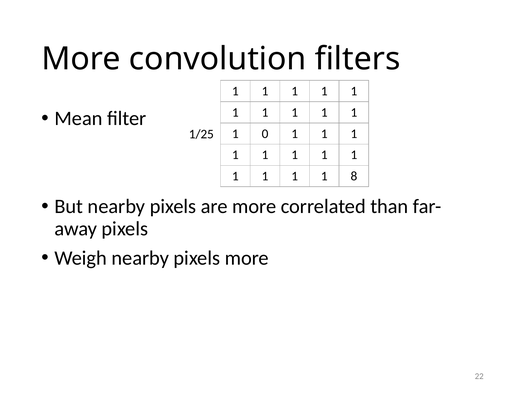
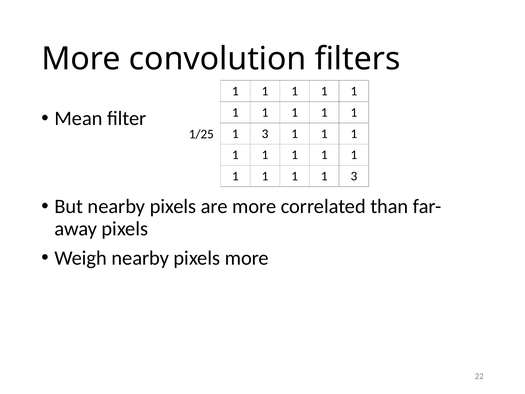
0: 0 -> 3 (265, 134)
8: 8 -> 3 (354, 176)
